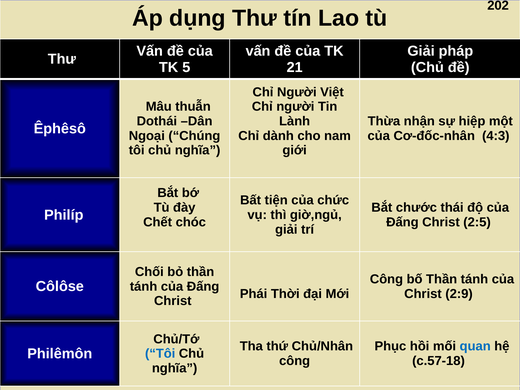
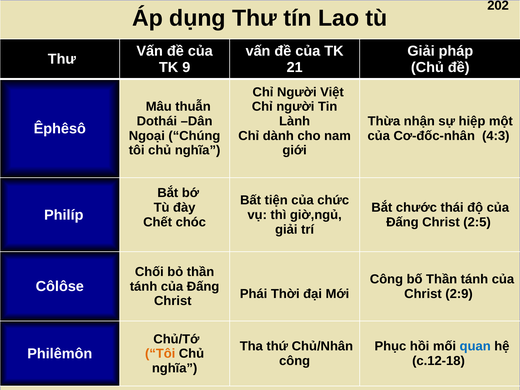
5: 5 -> 9 (186, 67)
Tôi colour: blue -> orange (160, 354)
c.57-18: c.57-18 -> c.12-18 (439, 361)
